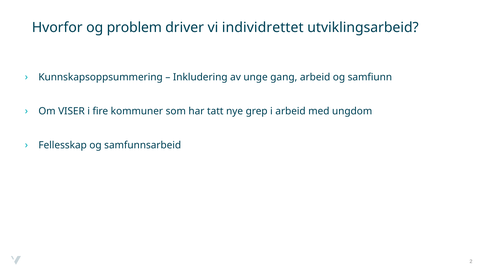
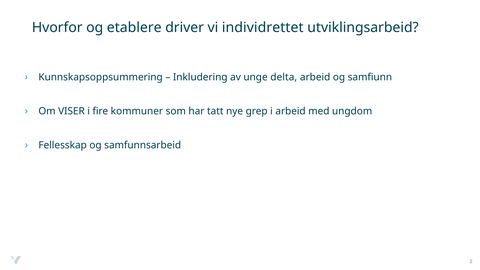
problem: problem -> etablere (134, 27)
gang: gang -> delta (284, 77)
